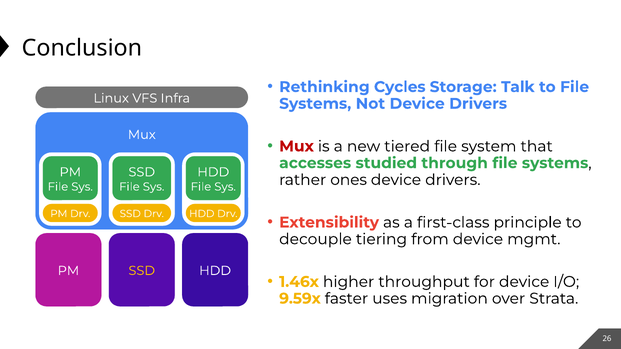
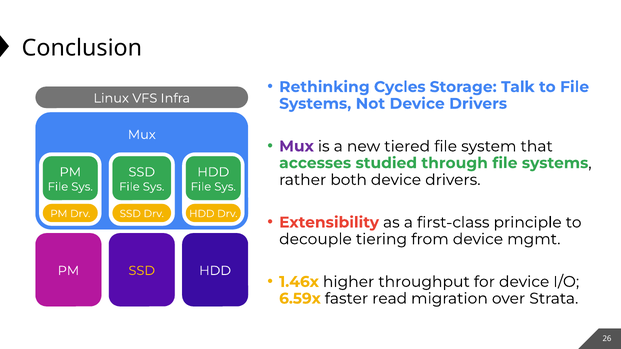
Mux colour: red -> purple (296, 146)
ones: ones -> both (349, 180)
9.59x: 9.59x -> 6.59x (300, 299)
uses: uses -> read (390, 299)
